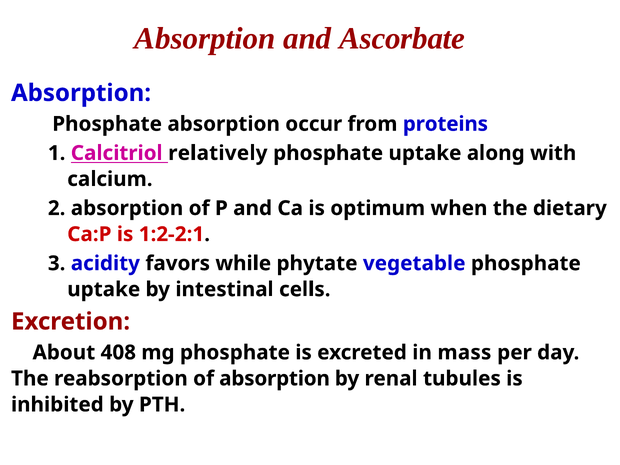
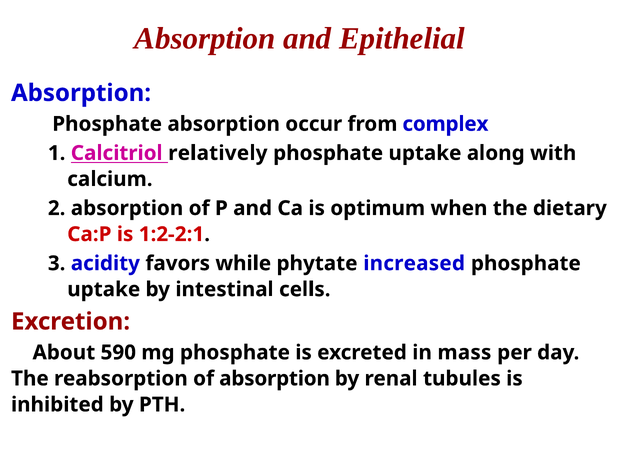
Ascorbate: Ascorbate -> Epithelial (402, 38)
proteins: proteins -> complex (445, 124)
vegetable: vegetable -> increased (414, 263)
408: 408 -> 590 (118, 353)
